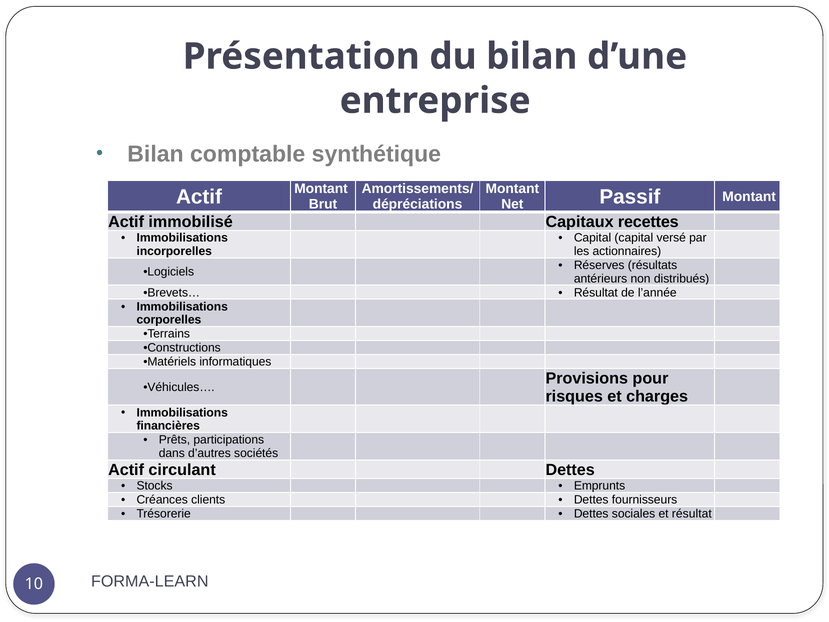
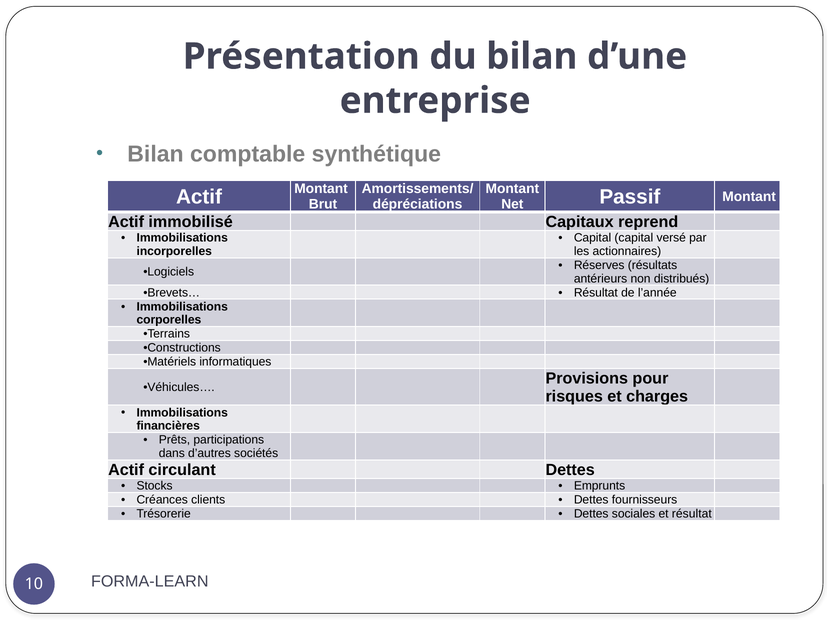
recettes: recettes -> reprend (648, 222)
